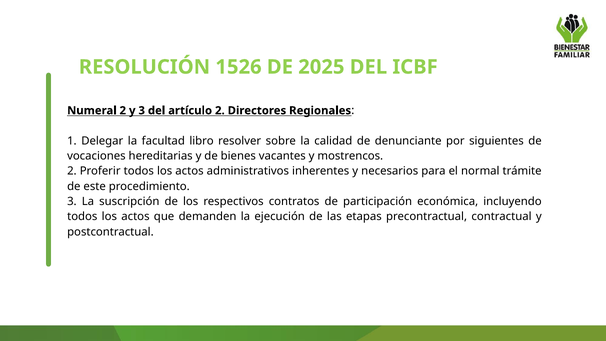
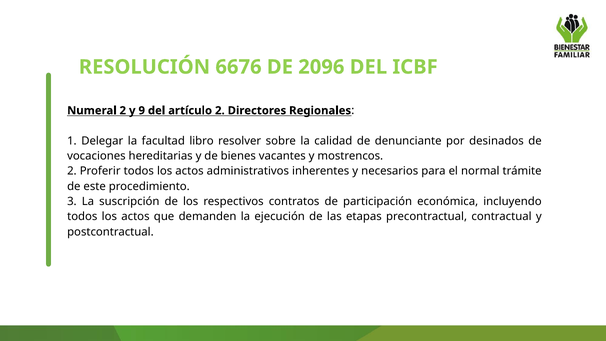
1526: 1526 -> 6676 (238, 67)
2025: 2025 -> 2096 (321, 67)
y 3: 3 -> 9 (142, 111)
siguientes: siguientes -> desinados (496, 141)
